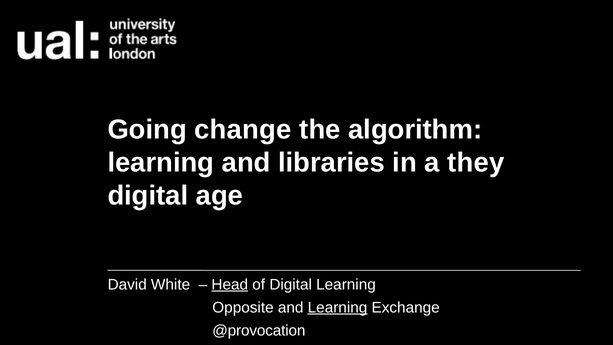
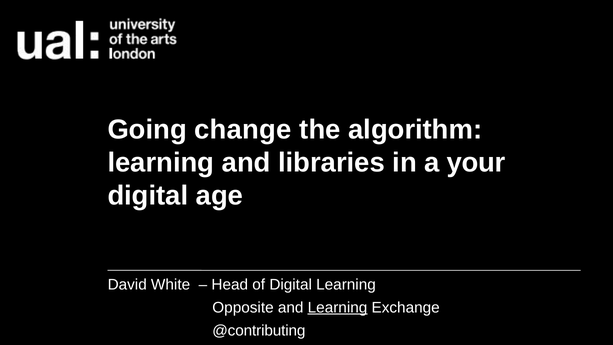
they: they -> your (476, 162)
Head underline: present -> none (230, 284)
@provocation: @provocation -> @contributing (259, 330)
